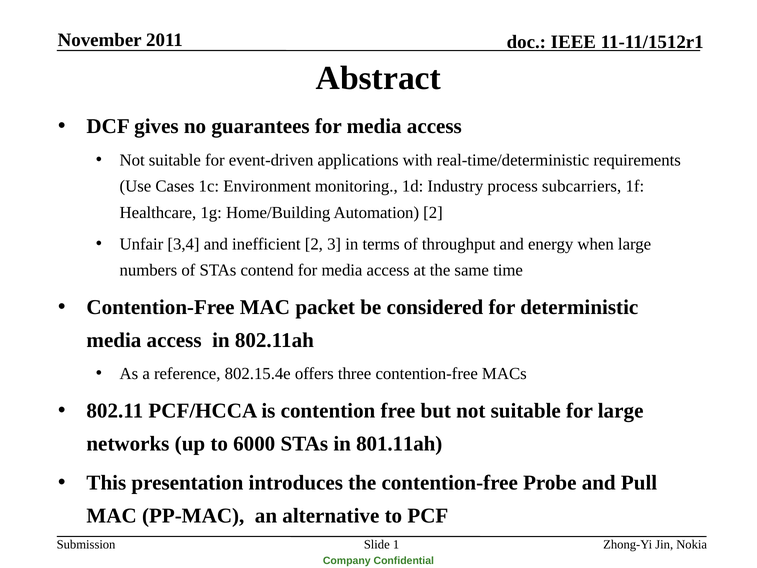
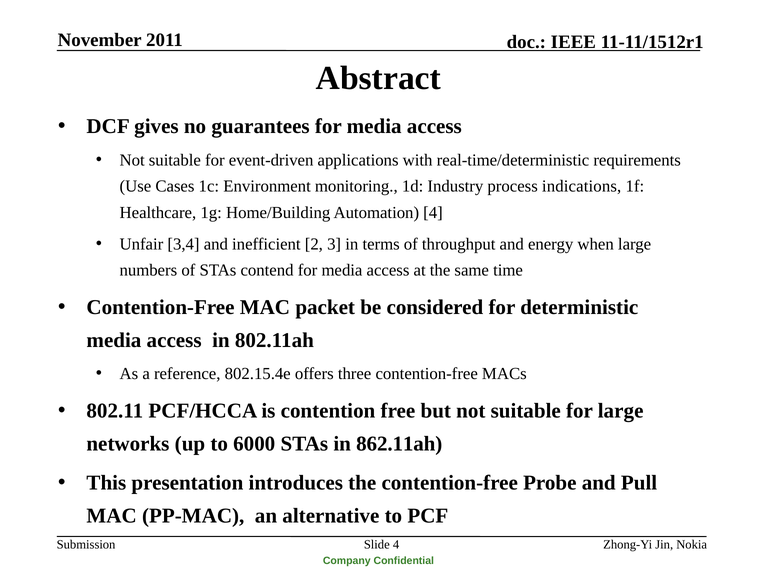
subcarriers: subcarriers -> indications (582, 186)
Automation 2: 2 -> 4 (433, 213)
801.11ah: 801.11ah -> 862.11ah (399, 443)
Slide 1: 1 -> 4 (396, 545)
